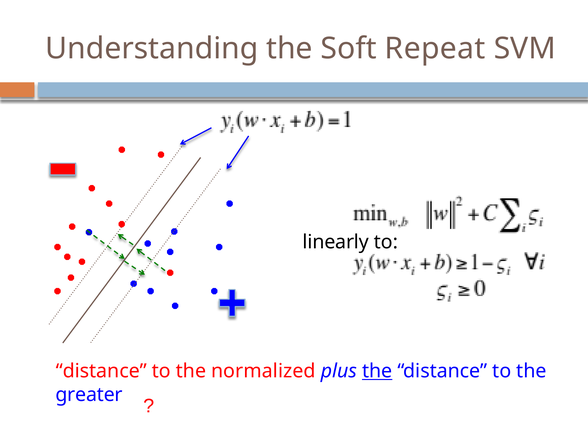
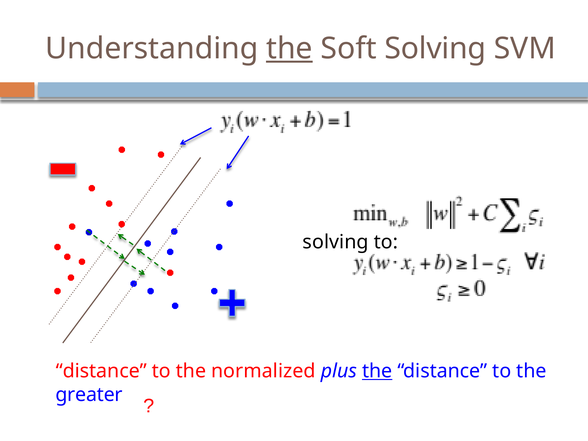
the underline: none -> present (289, 49)
Soft Repeat: Repeat -> Solving (435, 49)
linearly: linearly -> solving (336, 242)
